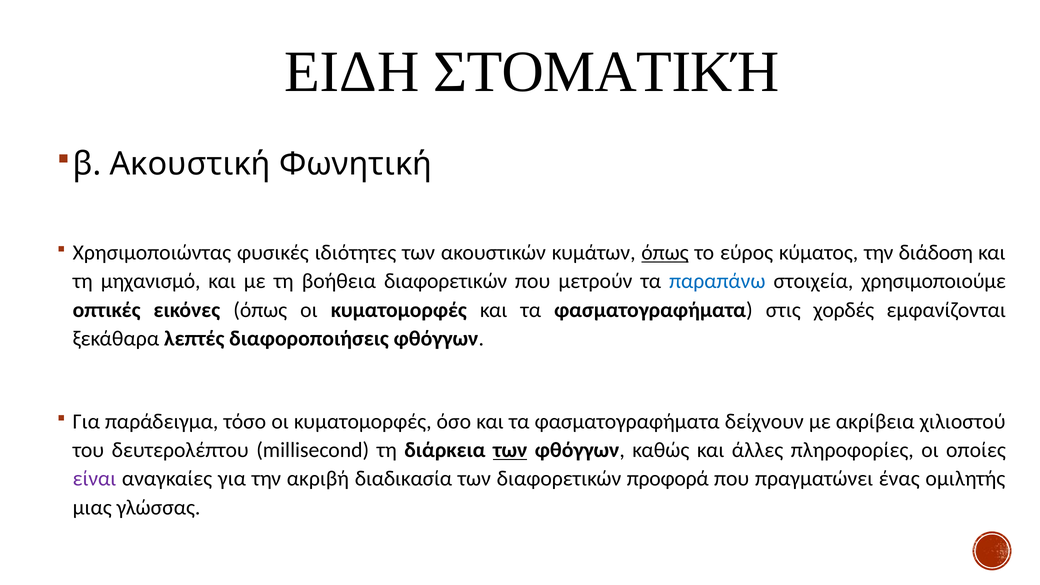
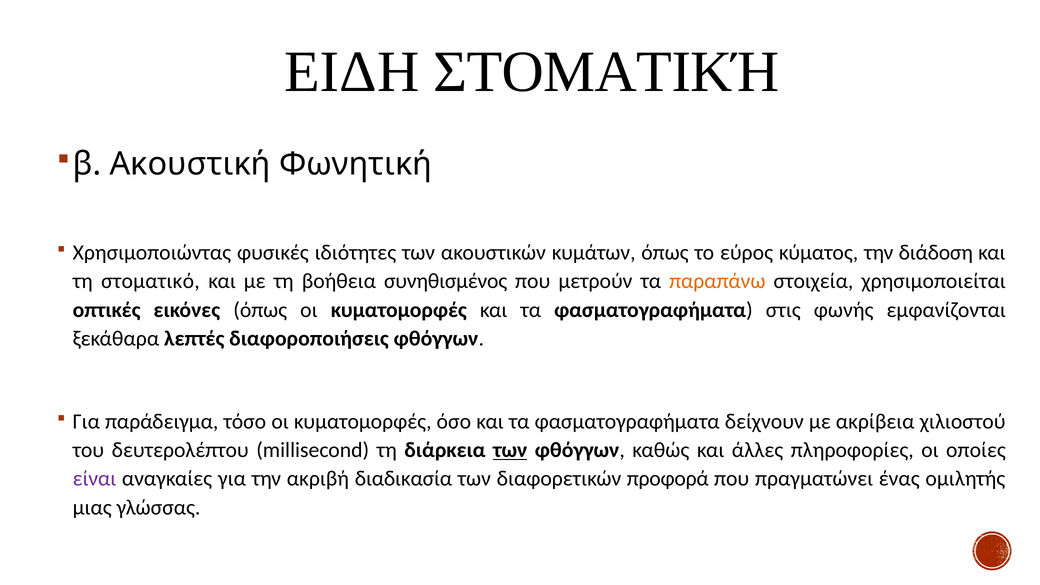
όπως underline: present -> none (665, 253)
μηχανισμό: μηχανισμό -> στοματικό (150, 281)
βοήθεια διαφορετικών: διαφορετικών -> συνηθισμένος (446, 281)
παραπάνω colour: blue -> orange (717, 281)
χρησιμοποιούμε: χρησιμοποιούμε -> χρησιμοποιείται (934, 281)
χορδές: χορδές -> φωνής (844, 310)
